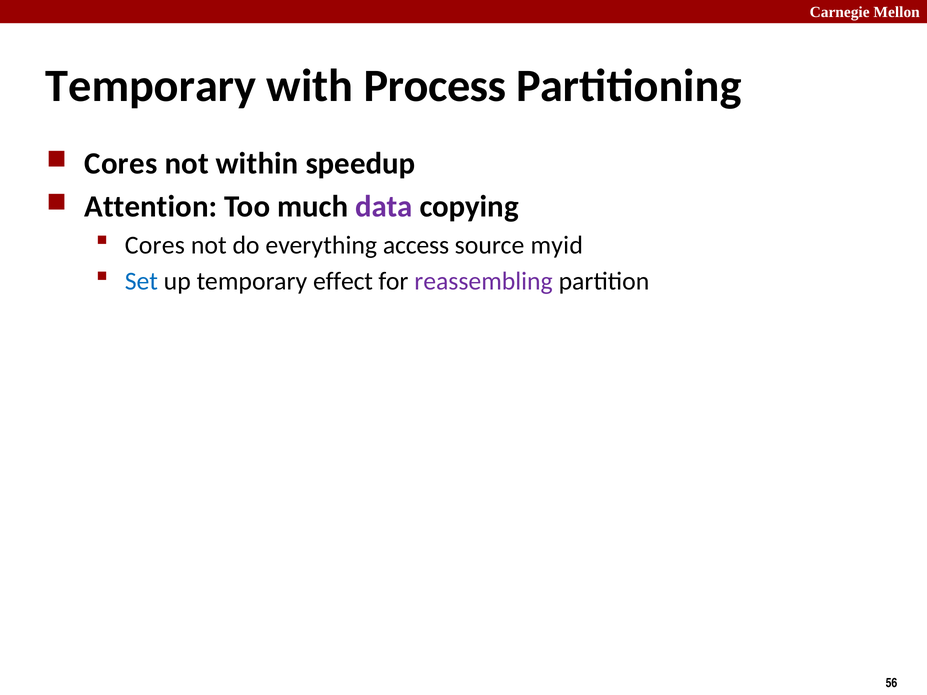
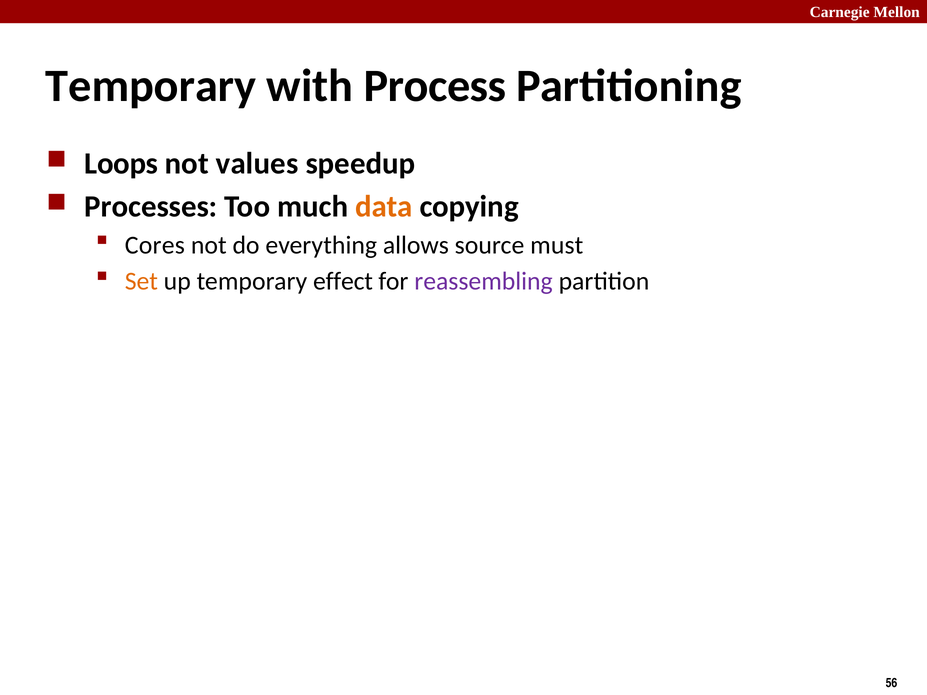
Cores: Cores -> Loops (121, 163)
within: within -> values (257, 163)
Attention: Attention -> Processes (151, 207)
data colour: purple -> orange (384, 207)
access: access -> allows (416, 245)
myid: myid -> must (557, 245)
Set colour: blue -> orange (141, 282)
